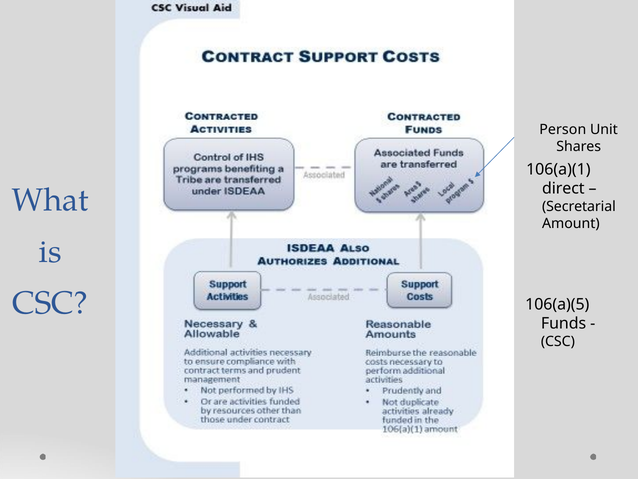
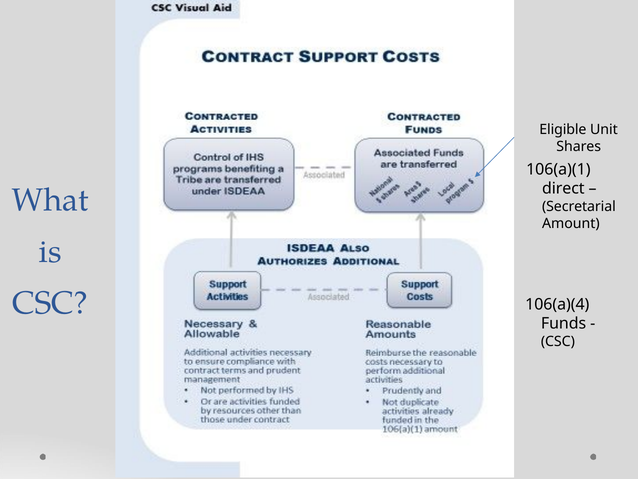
Person: Person -> Eligible (563, 130)
106(a)(5: 106(a)(5 -> 106(a)(4 (557, 304)
